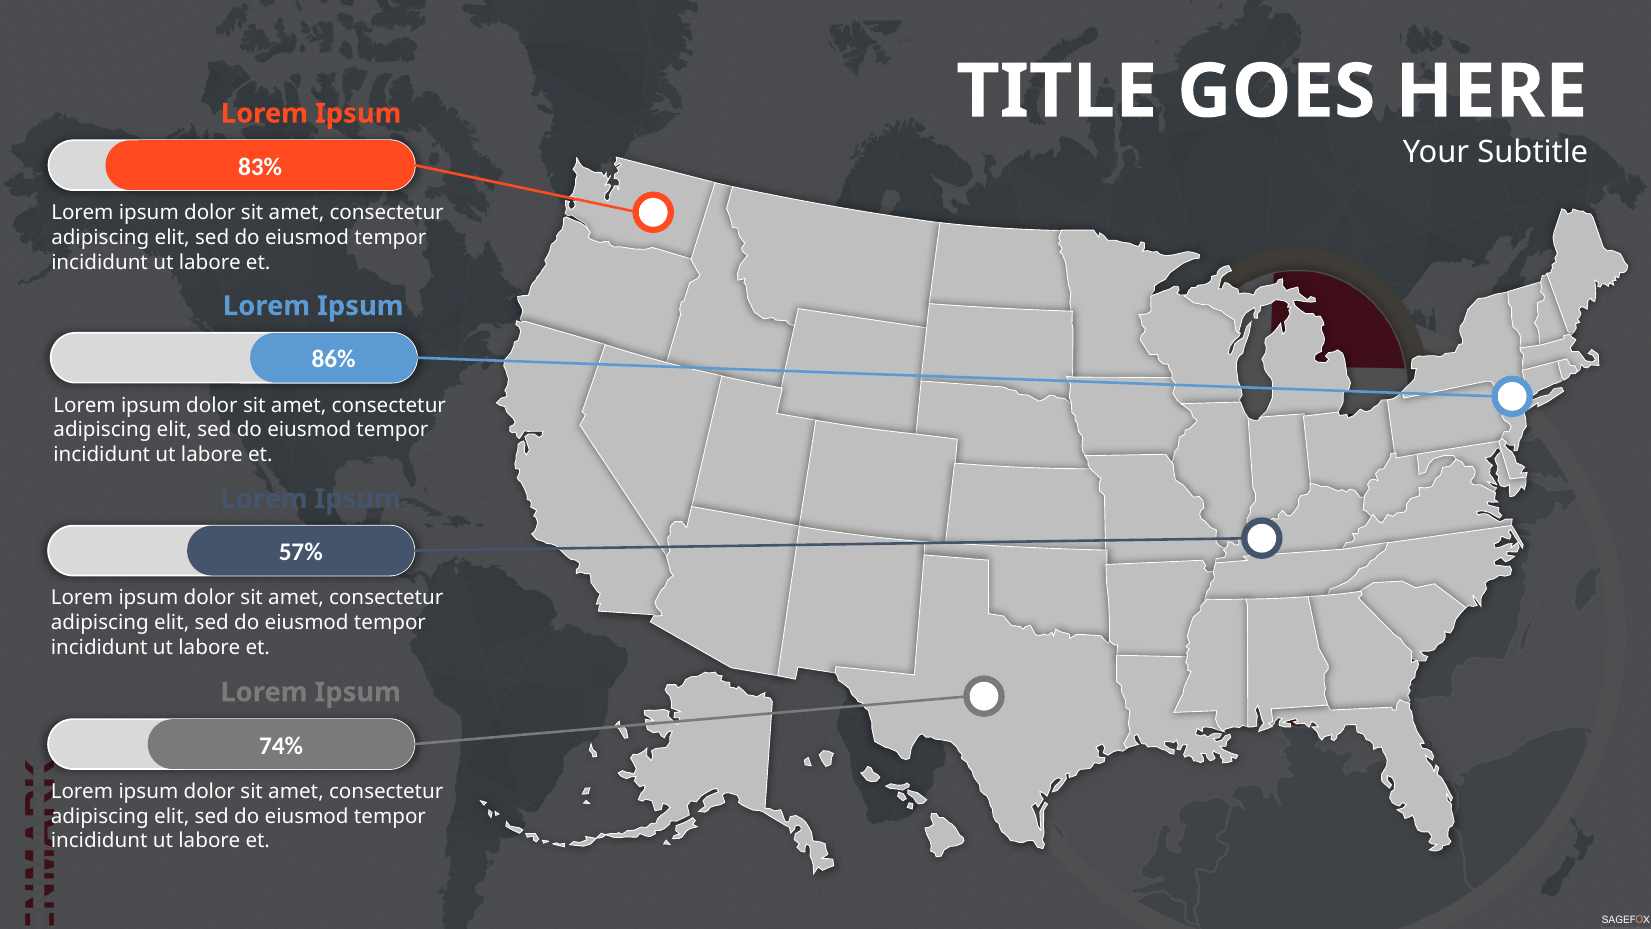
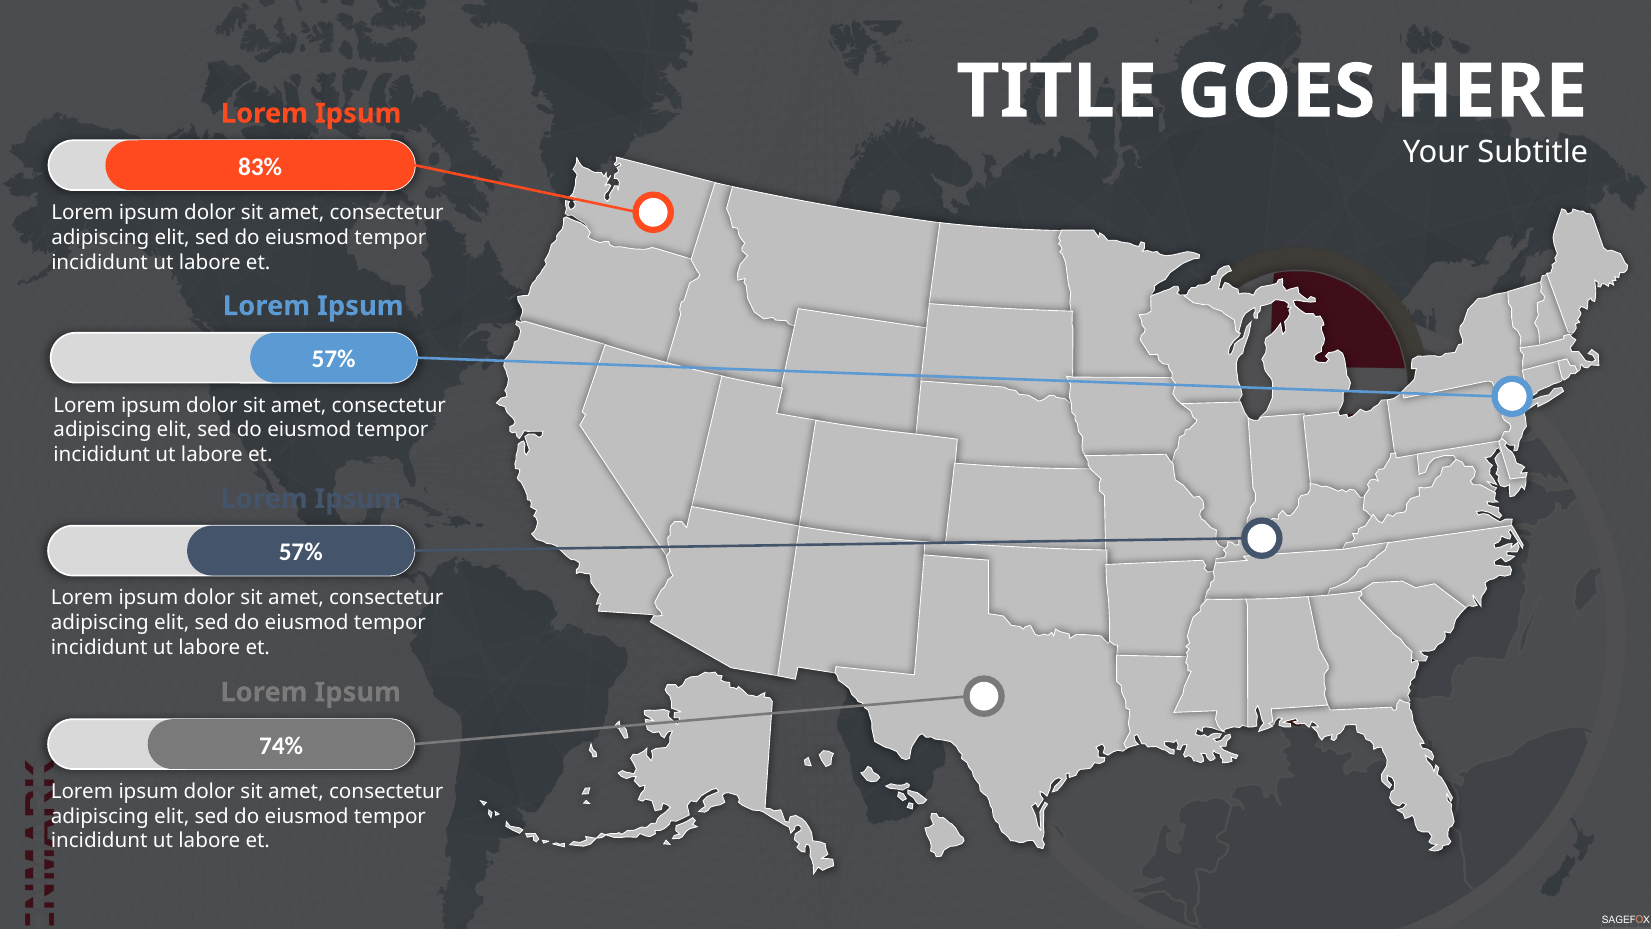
86%: 86% -> 57% (334, 359)
